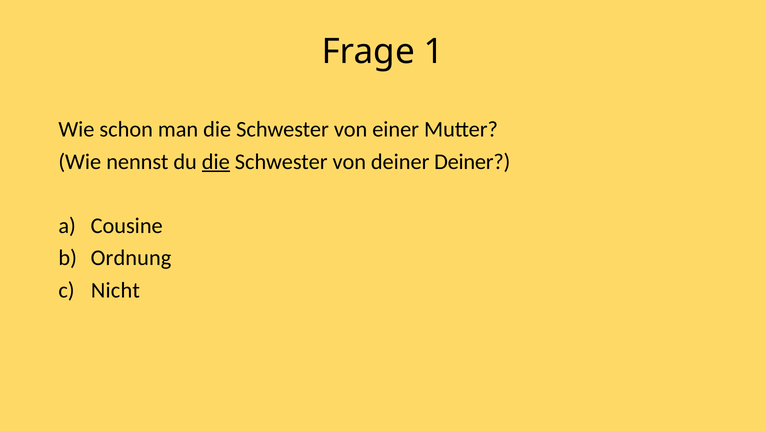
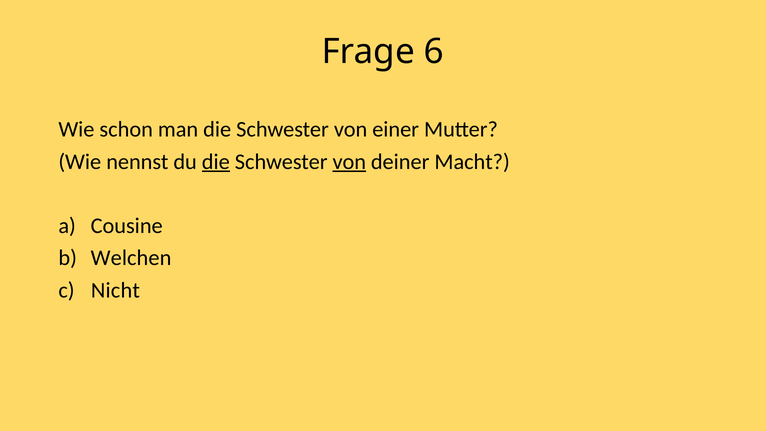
1: 1 -> 6 (434, 52)
von underline: none -> present (349, 162)
deiner Deiner: Deiner -> Macht (472, 162)
Ordnung: Ordnung -> Welchen (131, 258)
